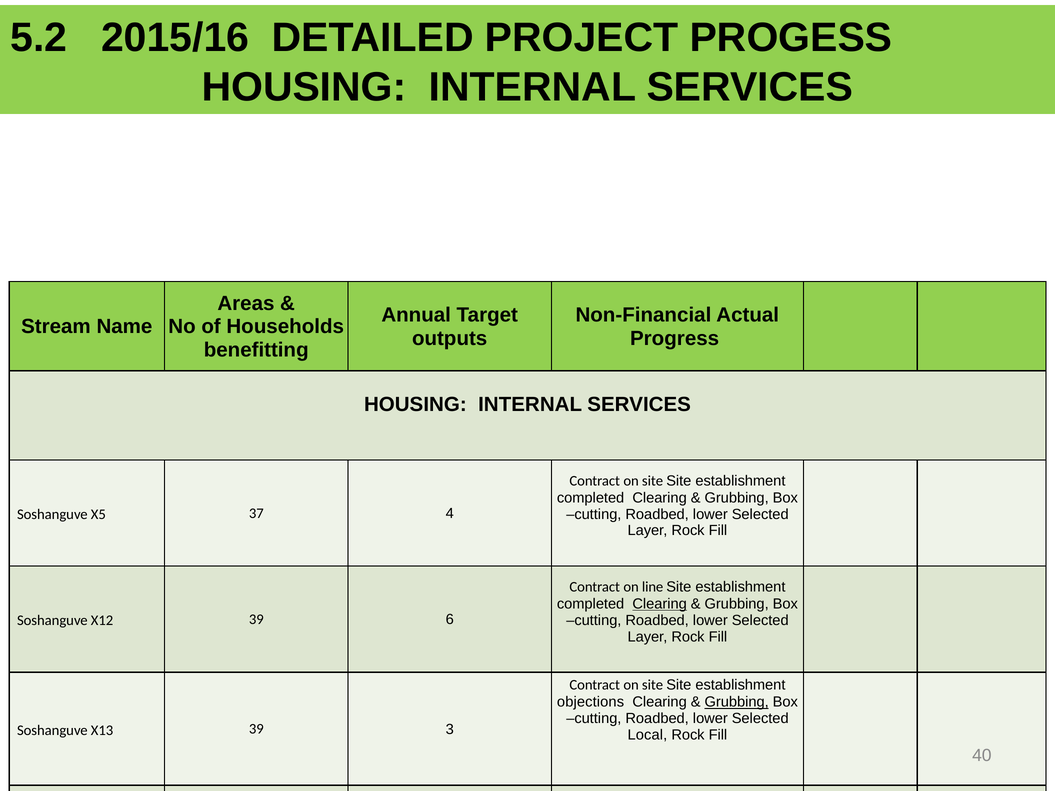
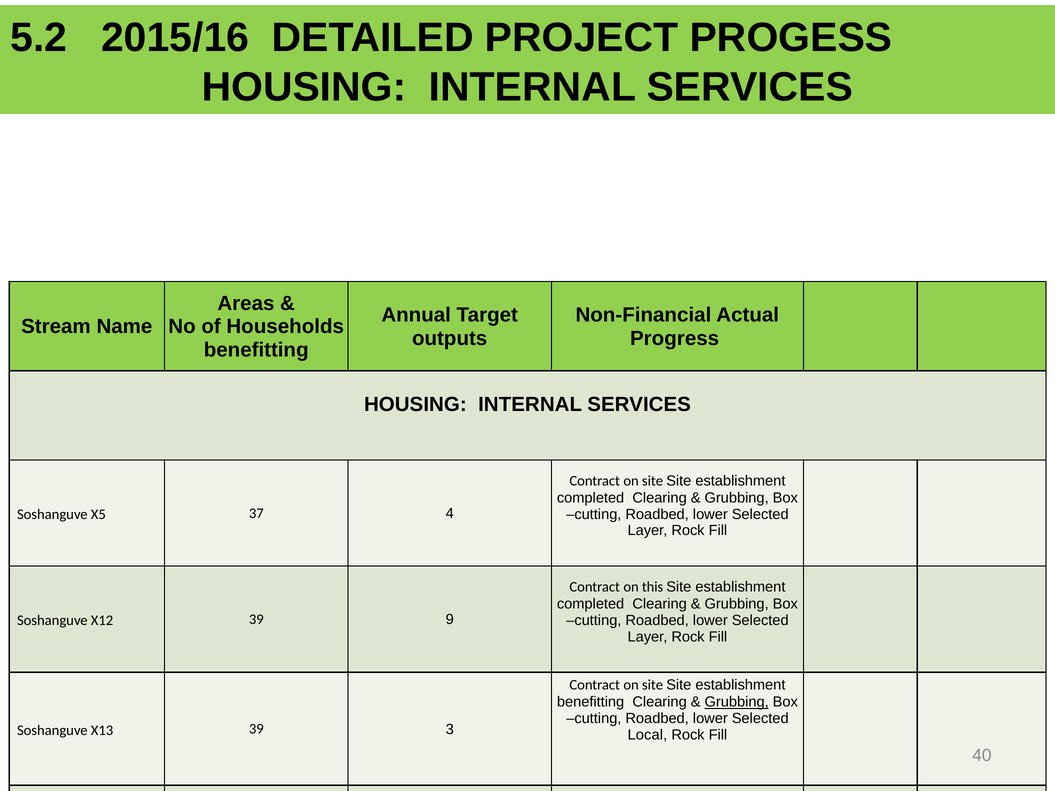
line: line -> this (653, 587)
Clearing underline: present -> none (660, 604)
6: 6 -> 9 (450, 620)
objections: objections -> benefitting (591, 702)
